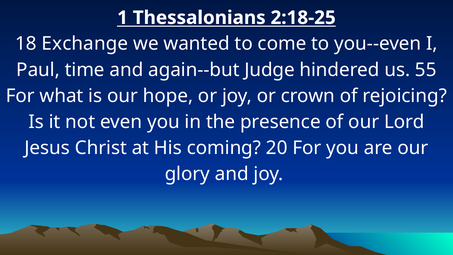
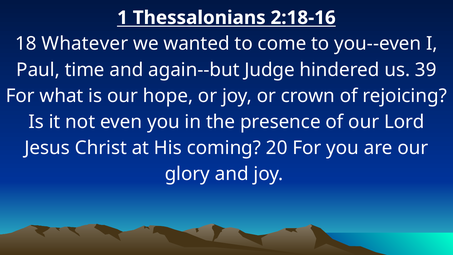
2:18-25: 2:18-25 -> 2:18-16 (303, 18)
Exchange: Exchange -> Whatever (85, 44)
55: 55 -> 39 (426, 70)
